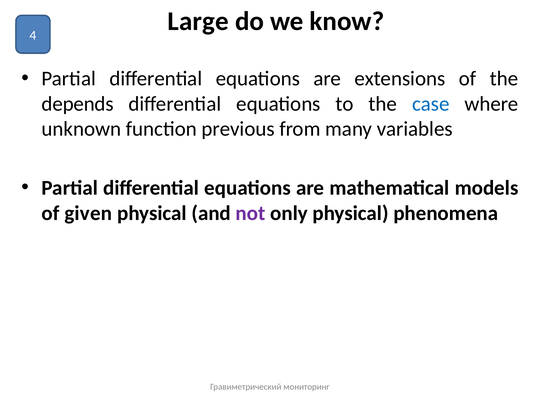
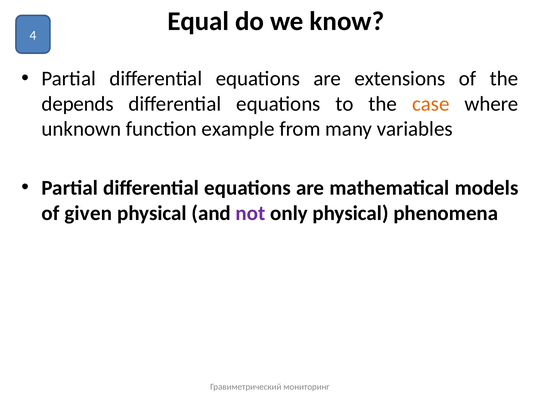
Large: Large -> Equal (198, 21)
case colour: blue -> orange (431, 104)
previous: previous -> example (238, 129)
